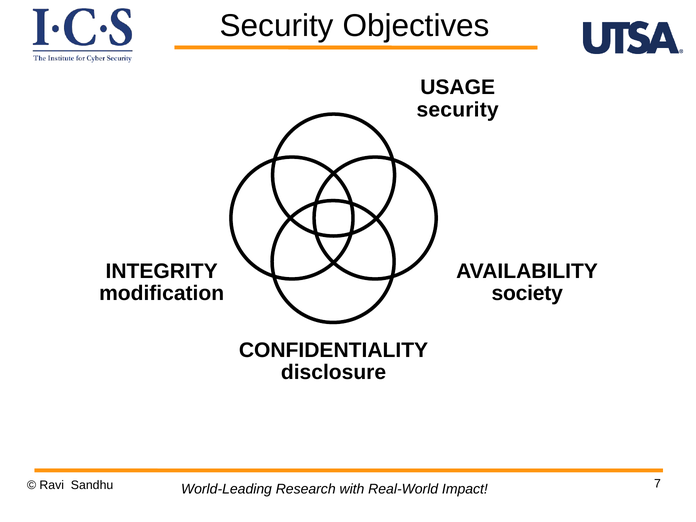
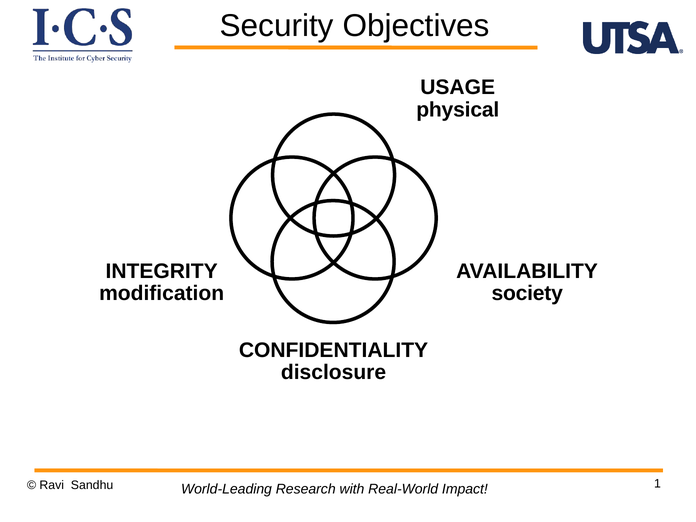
security: security -> physical (458, 110)
7: 7 -> 1 (657, 484)
